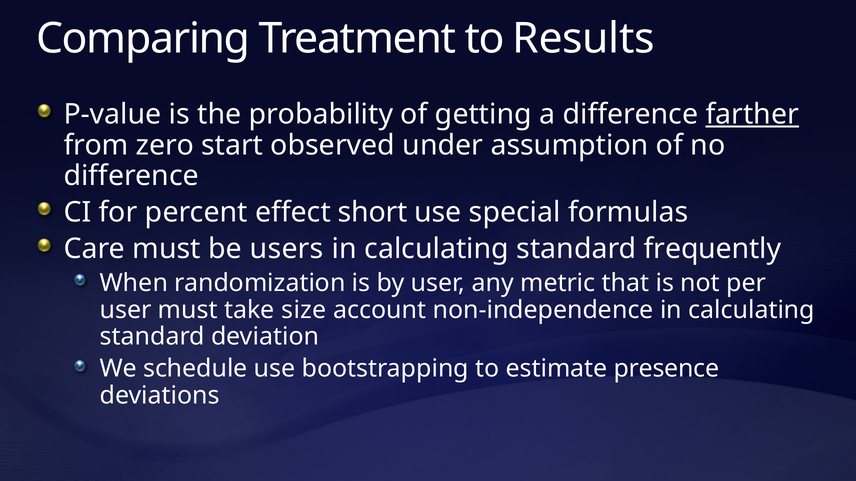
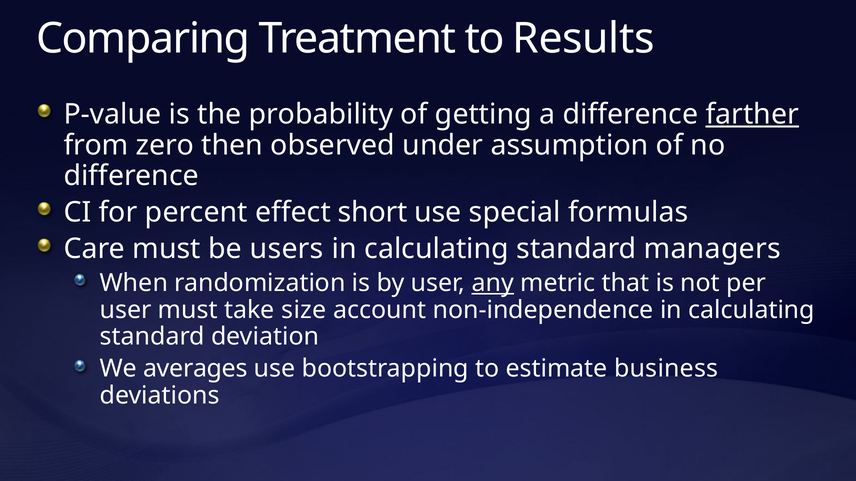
start: start -> then (232, 145)
frequently: frequently -> managers (712, 249)
any underline: none -> present (493, 283)
schedule: schedule -> averages (195, 369)
presence: presence -> business (666, 369)
